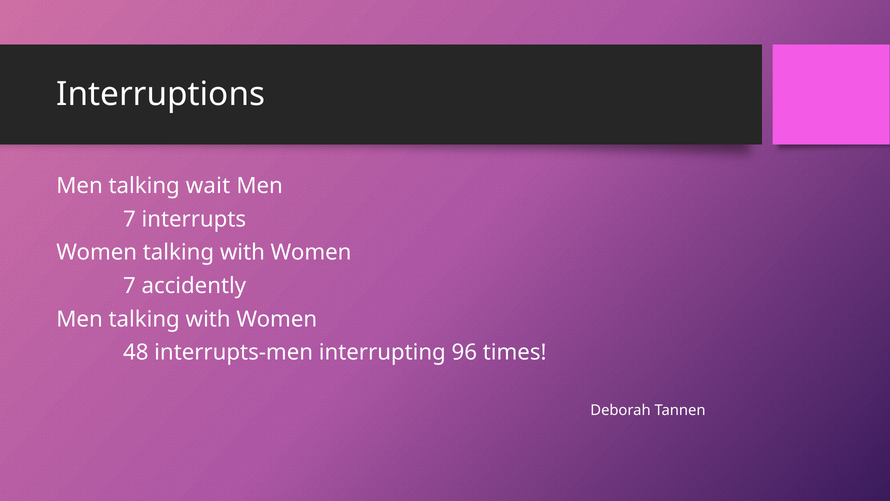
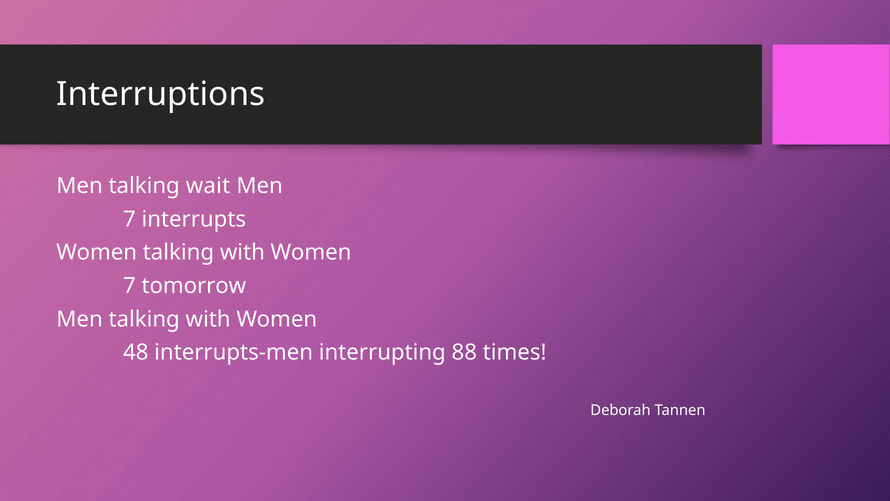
accidently: accidently -> tomorrow (194, 286)
96: 96 -> 88 (464, 352)
